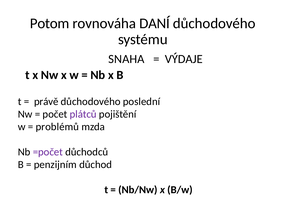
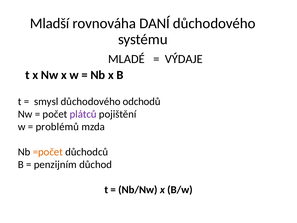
Potom: Potom -> Mladší (50, 23)
SNAHA: SNAHA -> MLADÉ (126, 59)
právě: právě -> smysl (46, 101)
poslední: poslední -> odchodů (142, 101)
=počet colour: purple -> orange (48, 152)
